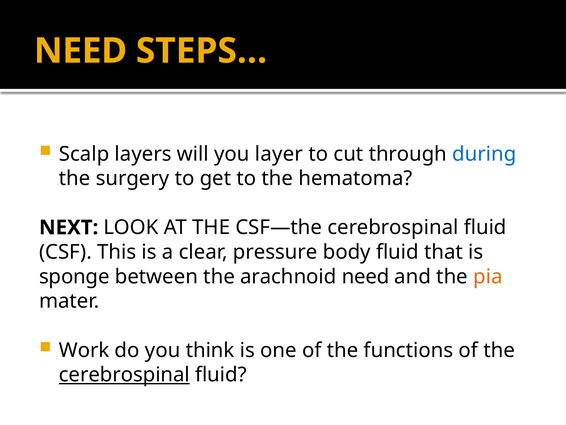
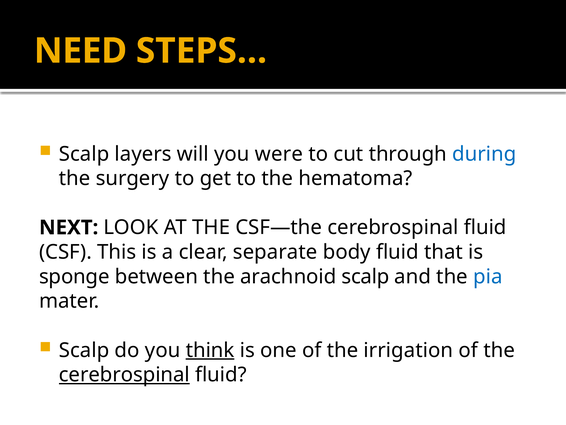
layer: layer -> were (279, 154)
pressure: pressure -> separate (275, 252)
arachnoid need: need -> scalp (366, 276)
pia colour: orange -> blue (488, 276)
Work: Work -> Scalp (84, 350)
think underline: none -> present (210, 350)
functions: functions -> irrigation (408, 350)
